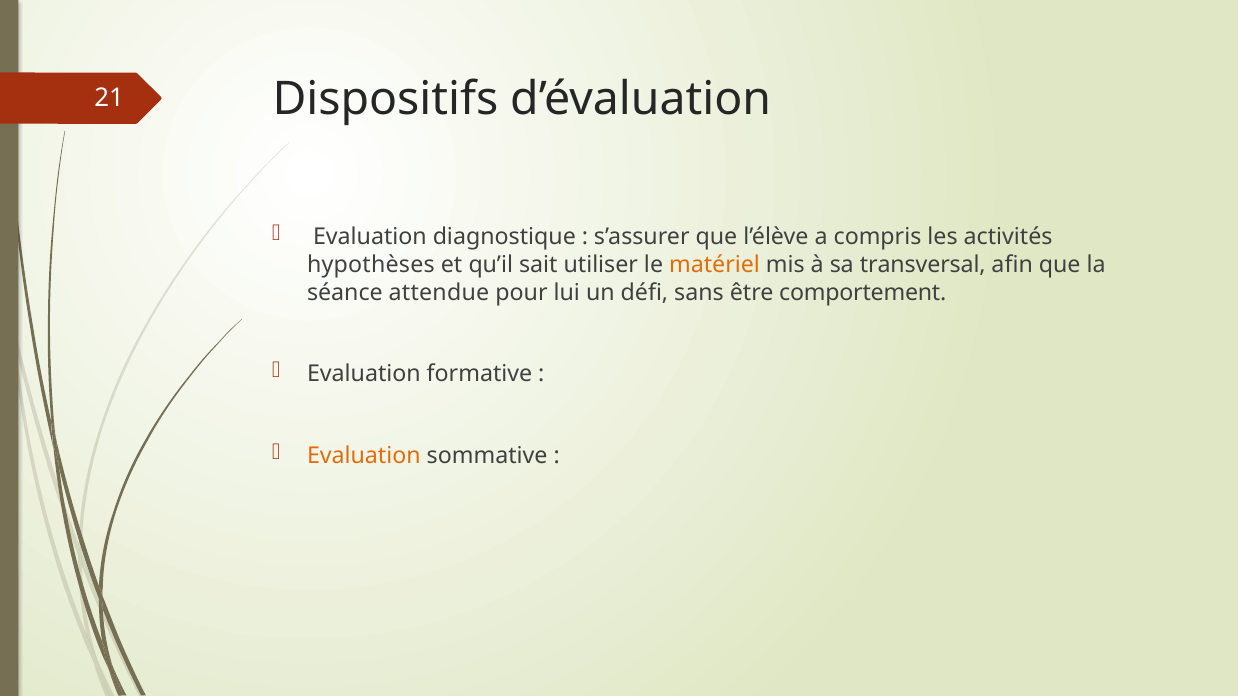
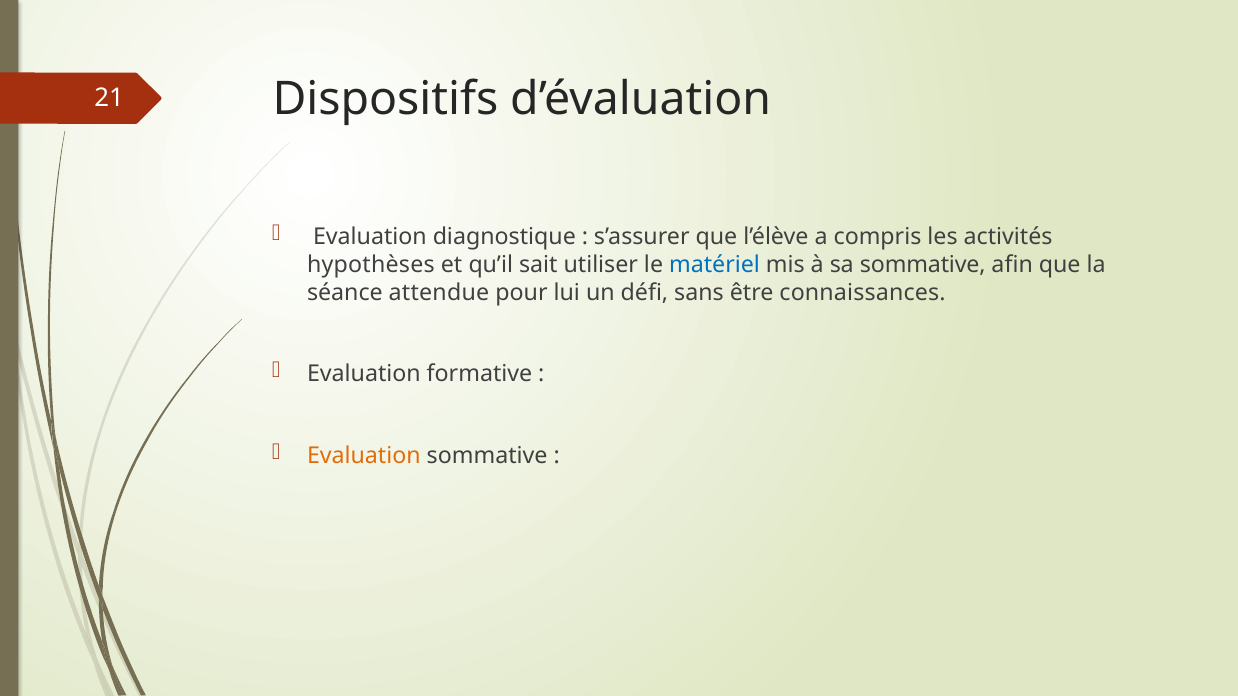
matériel colour: orange -> blue (715, 265)
sa transversal: transversal -> sommative (923, 265)
comportement: comportement -> connaissances (863, 293)
